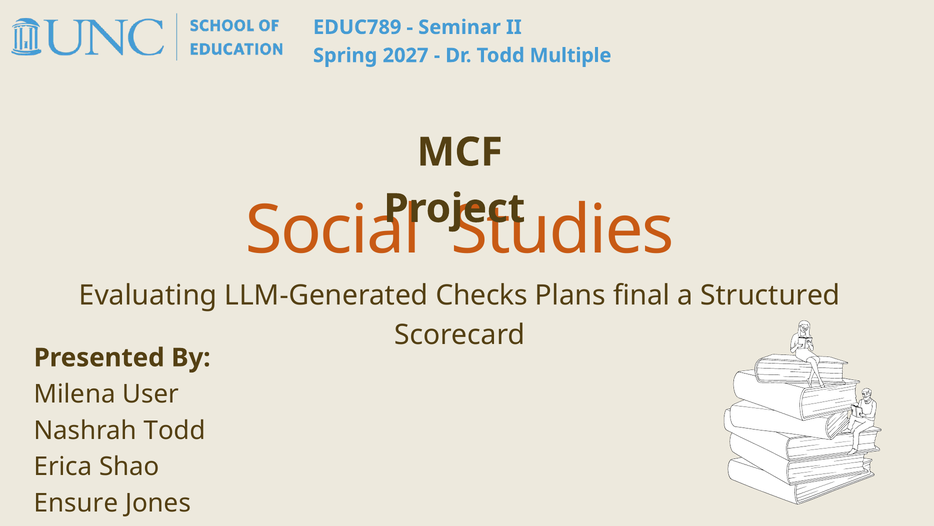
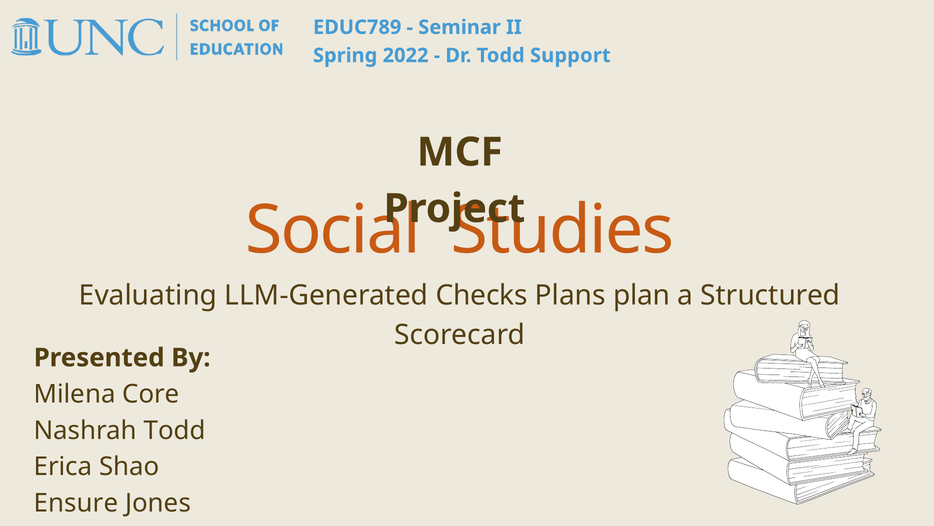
2027: 2027 -> 2022 (406, 55)
Multiple: Multiple -> Support (570, 55)
final: final -> plan (642, 295)
User: User -> Core (151, 394)
